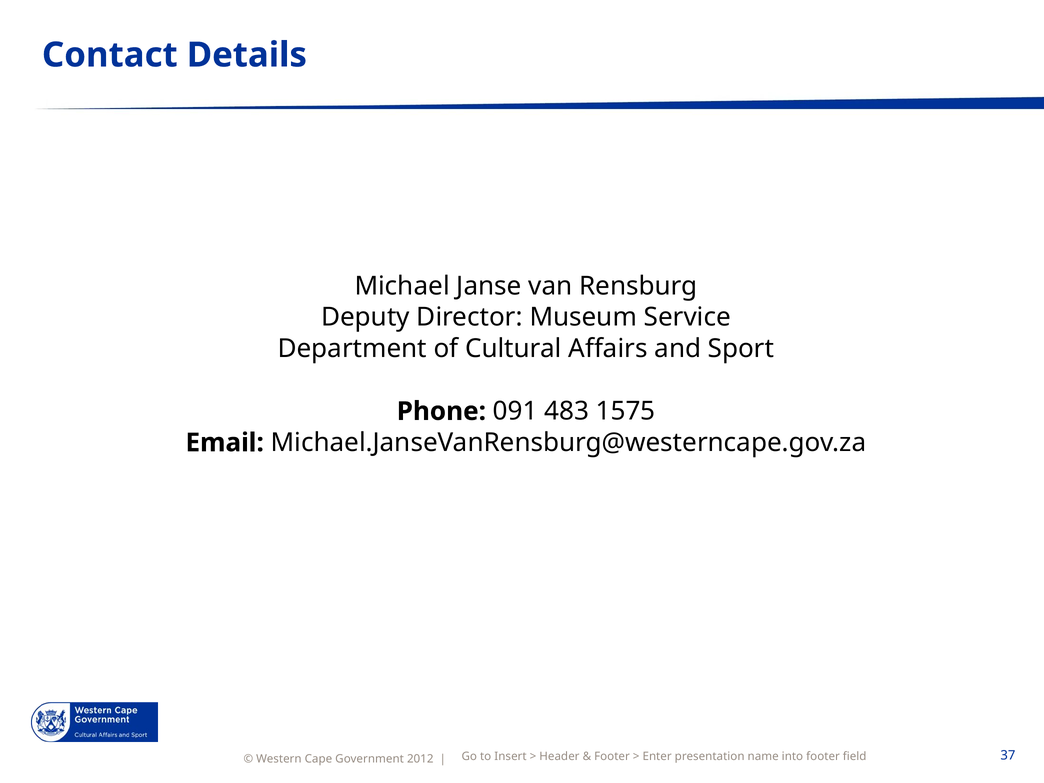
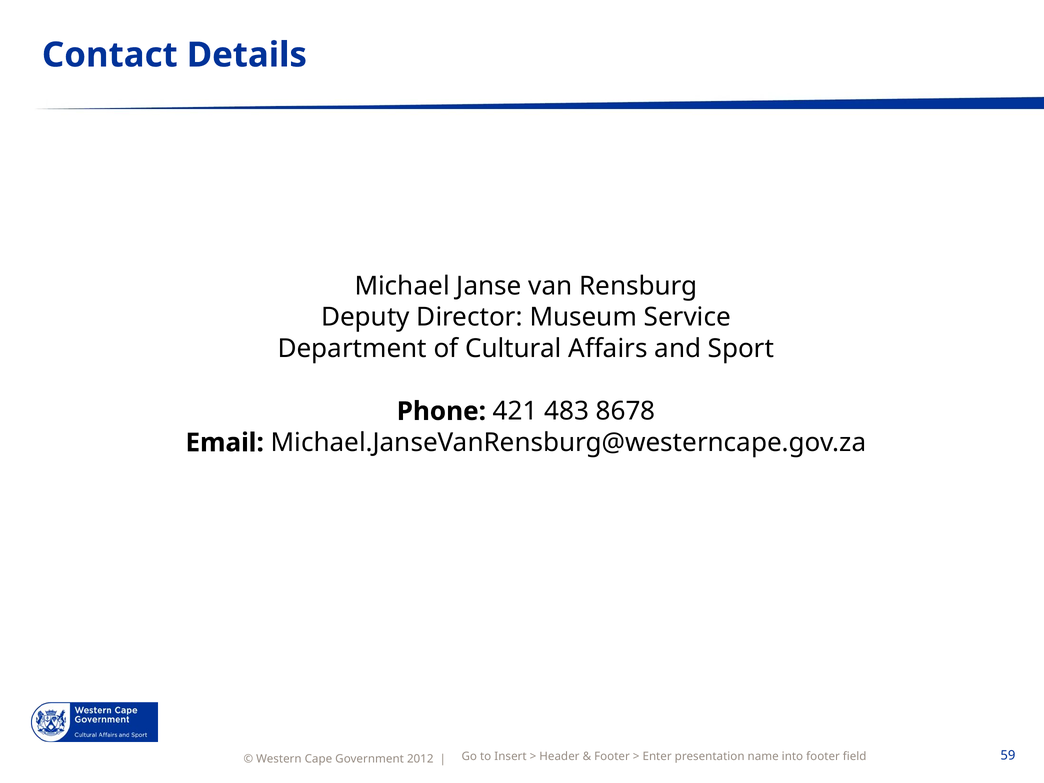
091: 091 -> 421 (515, 411)
1575: 1575 -> 8678 (626, 411)
37: 37 -> 59 (1008, 756)
